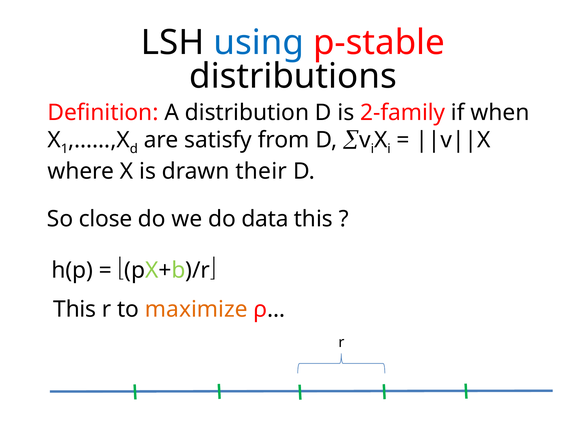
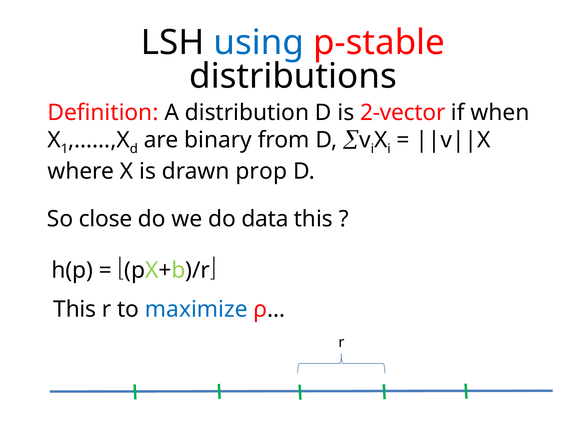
2-family: 2-family -> 2-vector (403, 113)
satisfy: satisfy -> binary (218, 140)
their: their -> prop (261, 171)
maximize colour: orange -> blue (196, 310)
